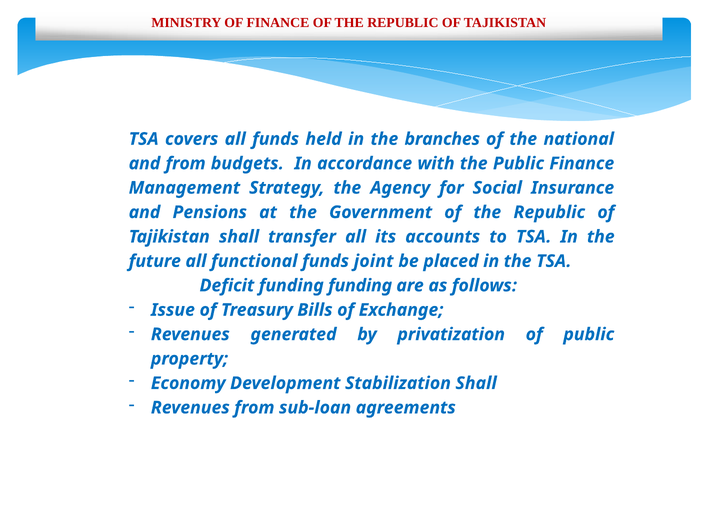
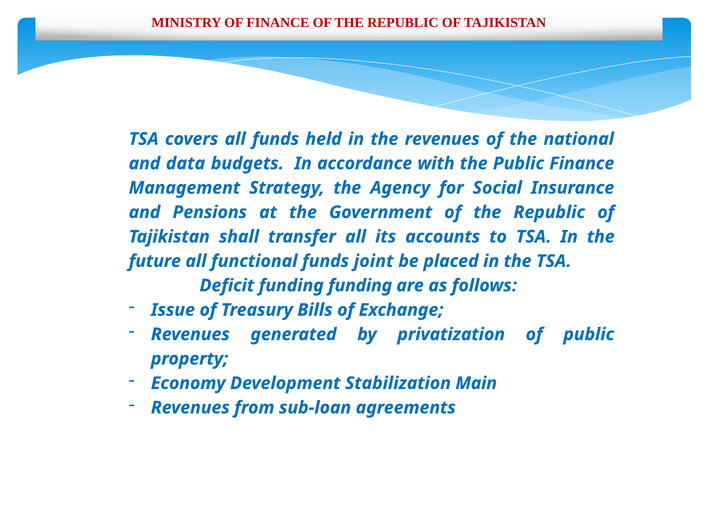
the branches: branches -> revenues (442, 139)
and from: from -> data (185, 163)
Stabilization Shall: Shall -> Main (476, 383)
